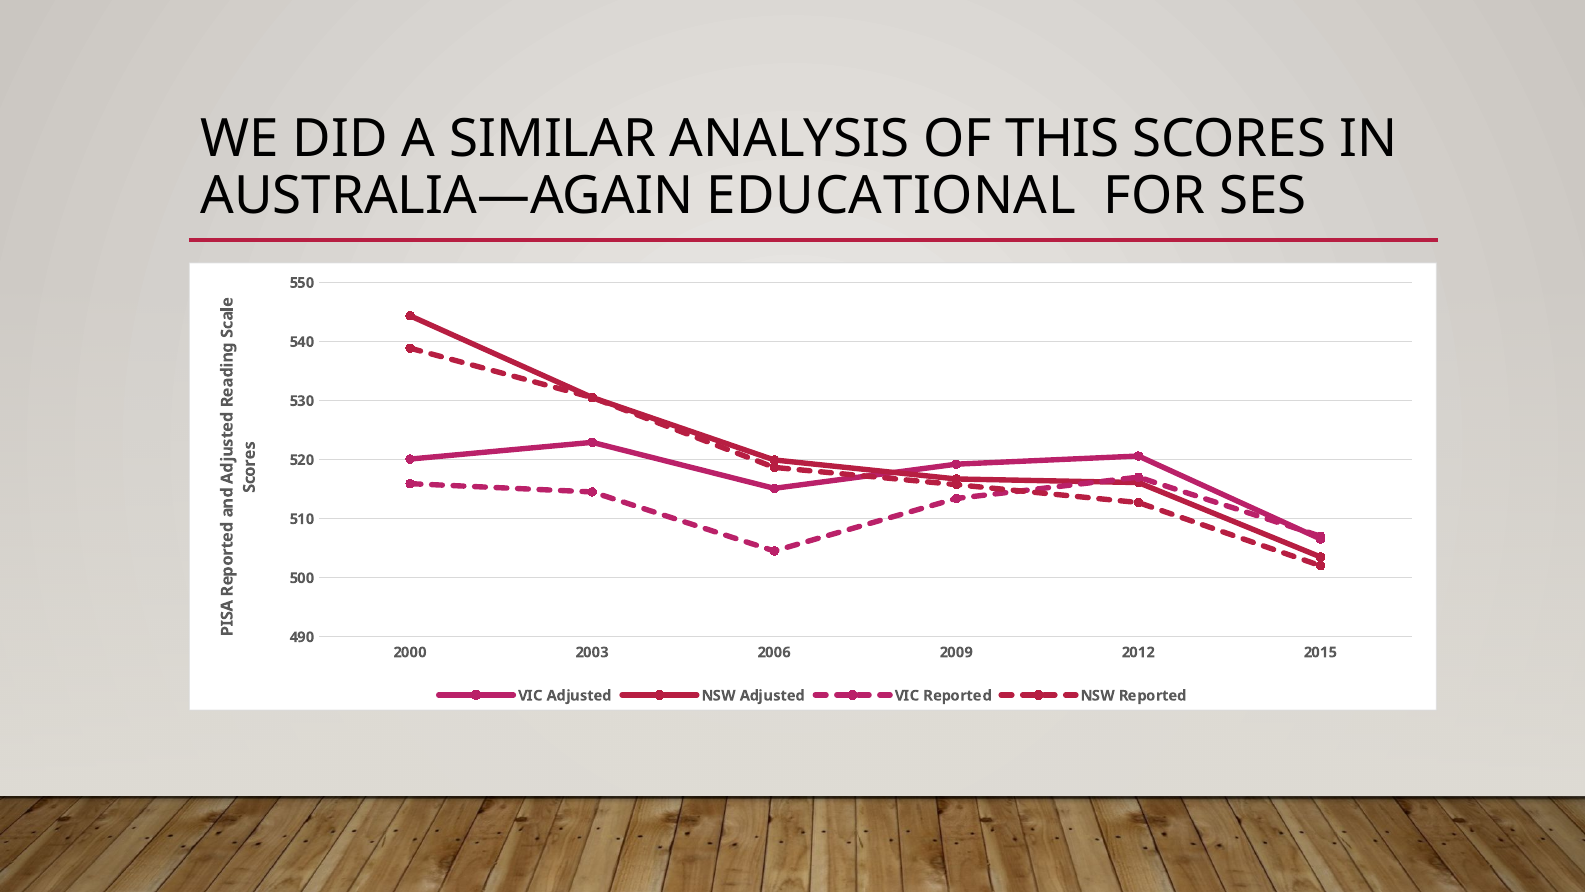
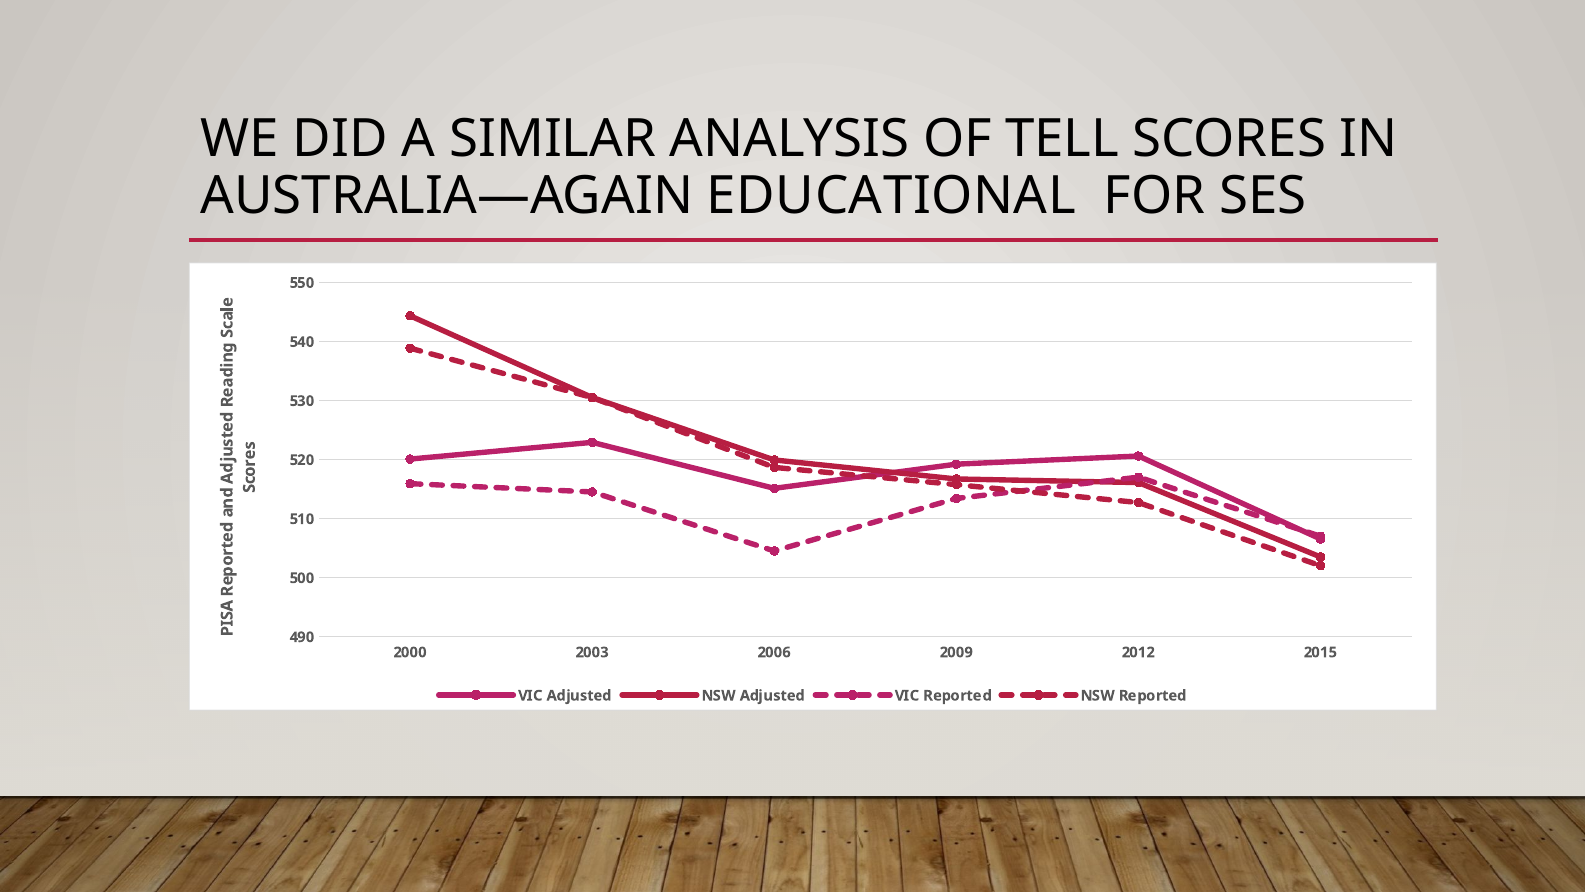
THIS: THIS -> TELL (1062, 139)
